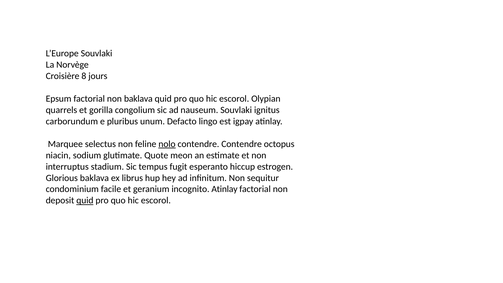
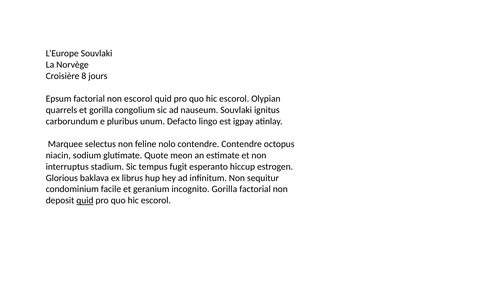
non baklava: baklava -> escorol (138, 99)
nolo underline: present -> none (167, 144)
incognito Atinlay: Atinlay -> Gorilla (224, 189)
